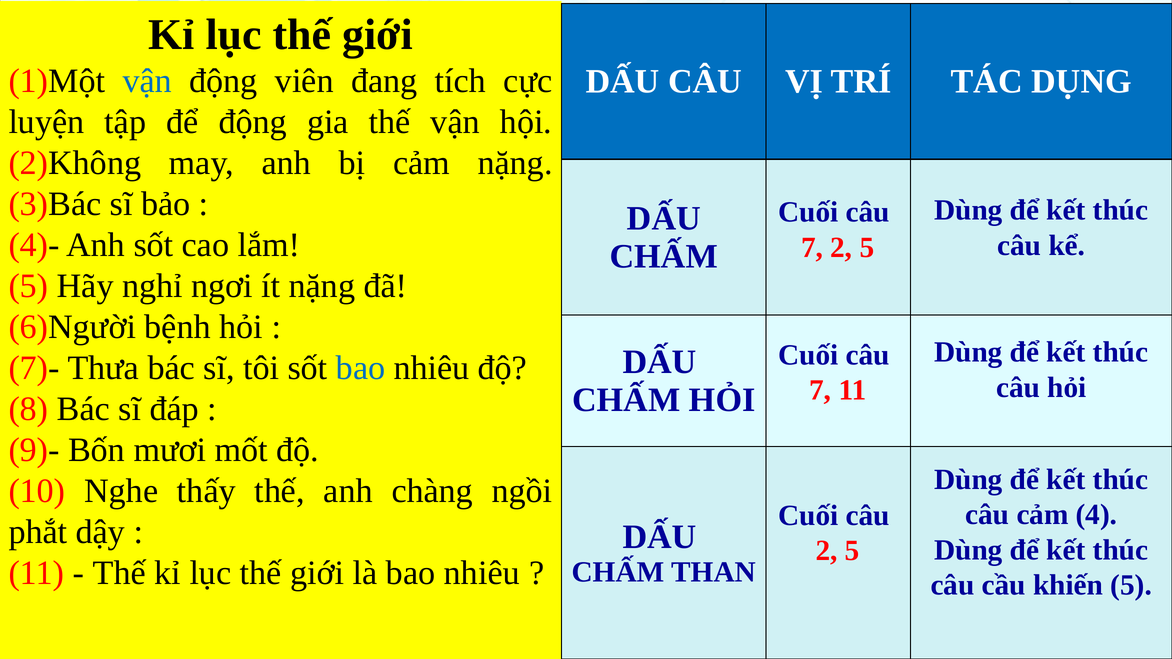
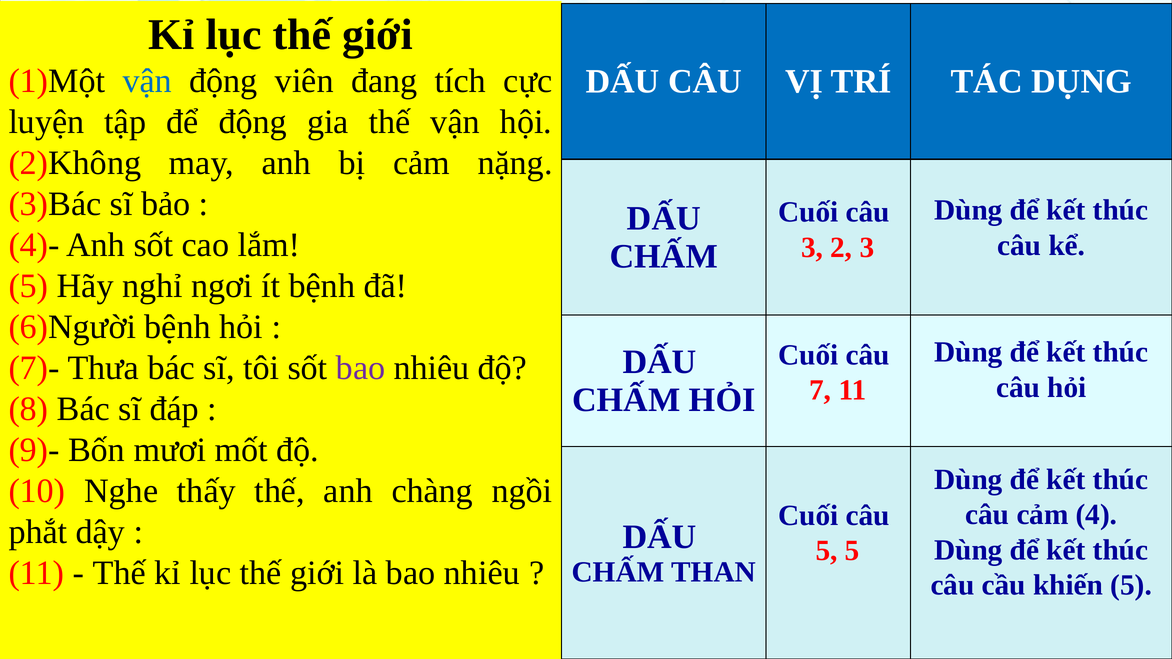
7: 7 -> 3 (812, 247)
5: 5 -> 3 (867, 247)
ít nặng: nặng -> bệnh (322, 286)
bao colour: blue -> purple (361, 368)
2: 2 -> 5 (827, 551)
